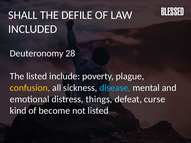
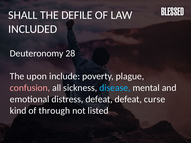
The listed: listed -> upon (37, 76)
confusion colour: yellow -> pink (30, 88)
distress things: things -> defeat (99, 99)
become: become -> through (54, 111)
